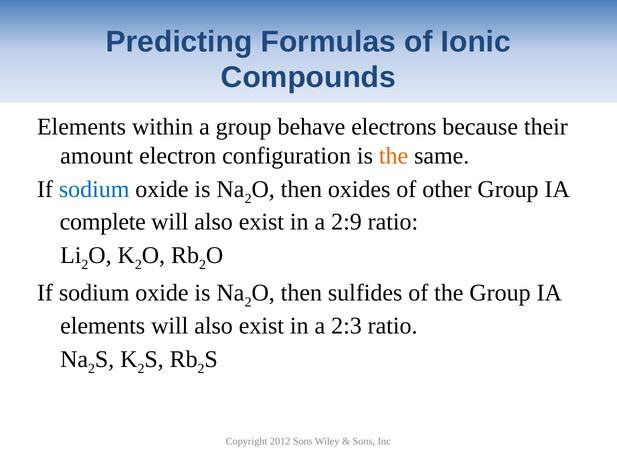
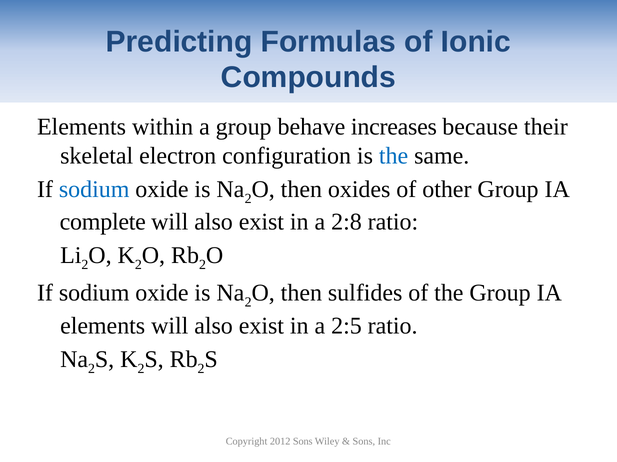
electrons: electrons -> increases (394, 127)
amount: amount -> skeletal (97, 156)
the colour: orange -> blue (394, 156)
2:9: 2:9 -> 2:8 (346, 222)
2:3: 2:3 -> 2:5 (346, 326)
